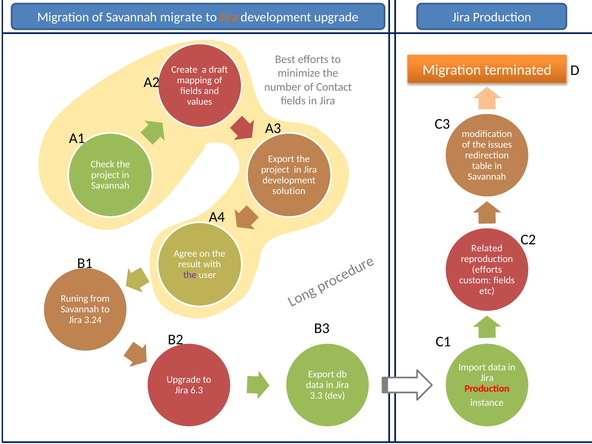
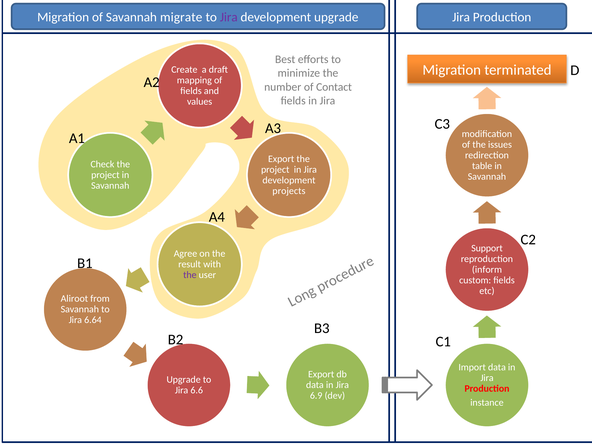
Jira colour: orange -> purple (229, 17)
solution: solution -> projects (289, 191)
Related: Related -> Support (487, 248)
efforts: efforts -> inform (487, 269)
Runing: Runing -> Aliroot (74, 299)
3.24: 3.24 -> 6.64 (93, 320)
6.3: 6.3 -> 6.6 (197, 390)
3.3: 3.3 -> 6.9 (316, 396)
